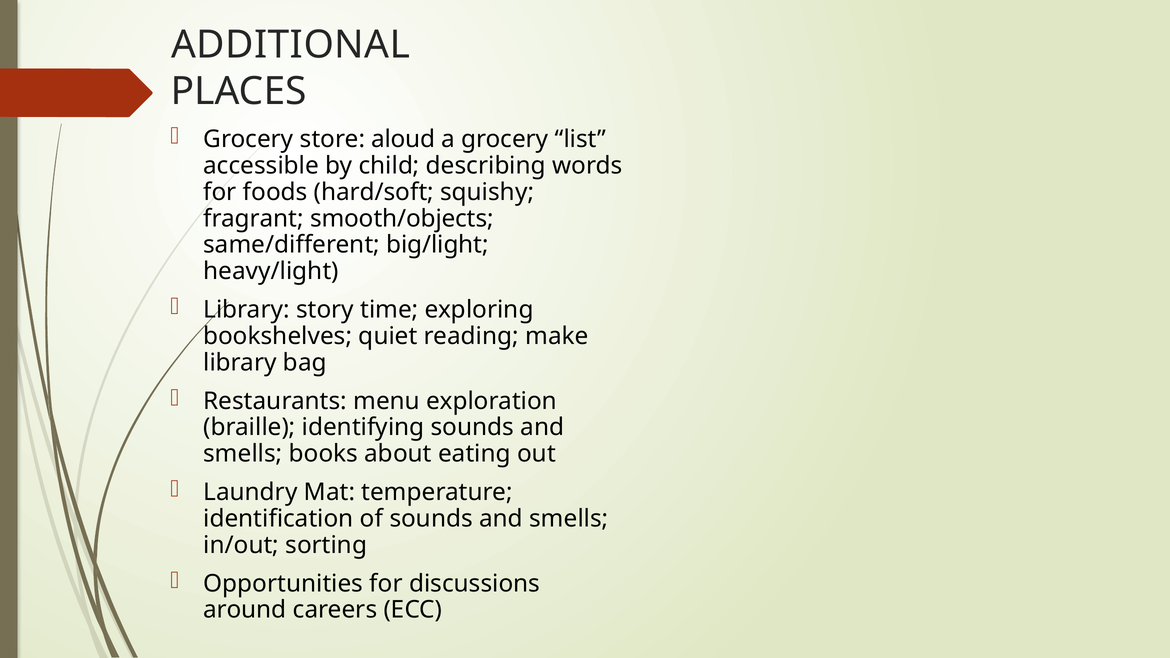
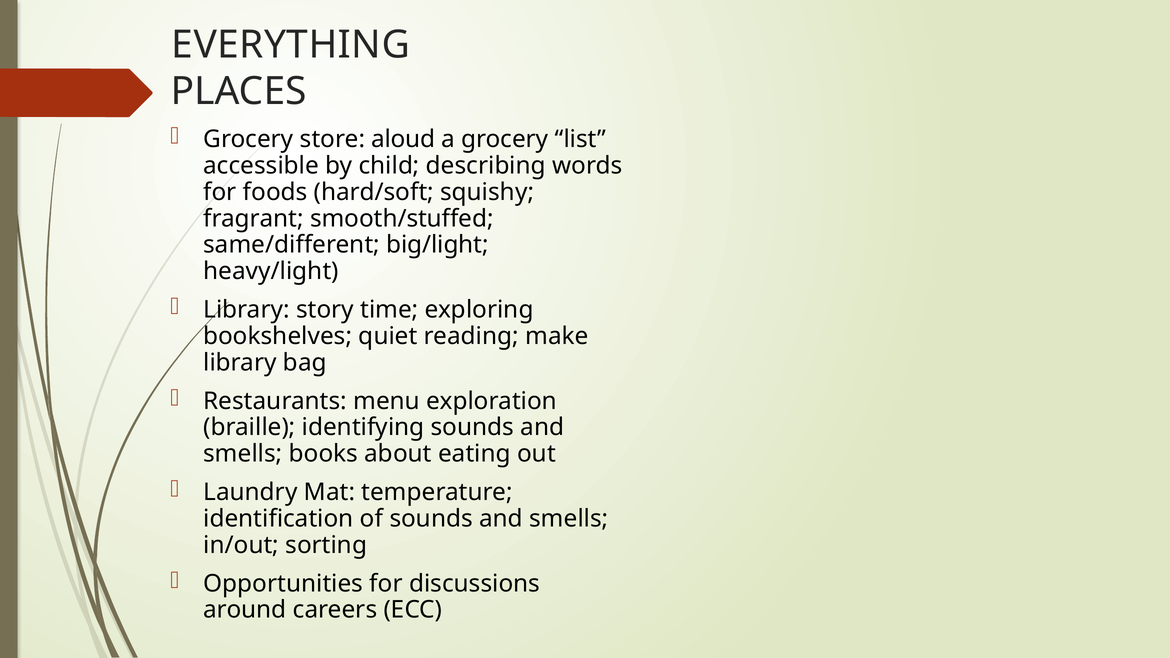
ADDITIONAL: ADDITIONAL -> EVERYTHING (291, 45)
smooth/objects: smooth/objects -> smooth/stuffed (402, 219)
